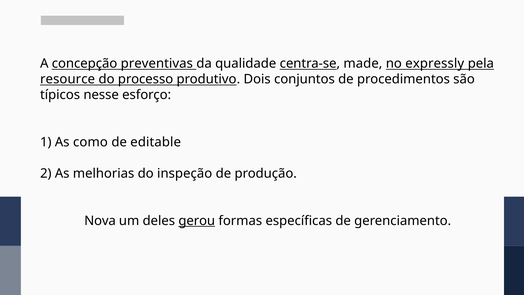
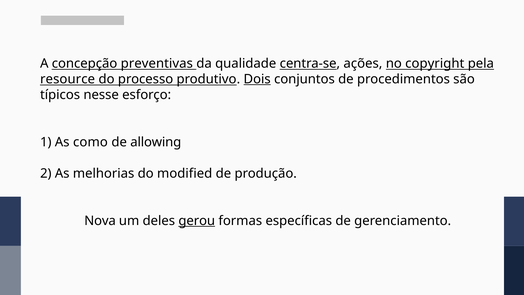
made: made -> ações (363, 63)
expressly: expressly -> copyright (435, 63)
Dois underline: none -> present (257, 79)
editable: editable -> allowing (156, 142)
inspeção: inspeção -> modified (185, 173)
